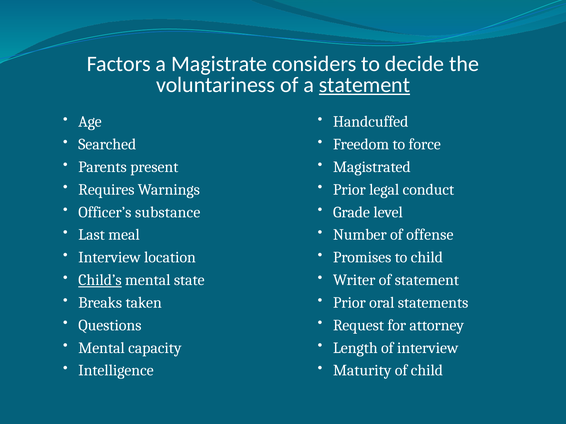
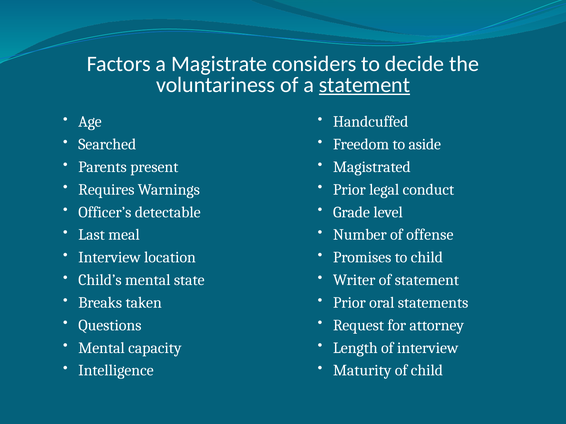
force: force -> aside (425, 144)
substance: substance -> detectable (168, 212)
Child’s underline: present -> none (100, 280)
